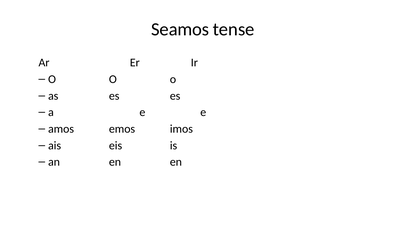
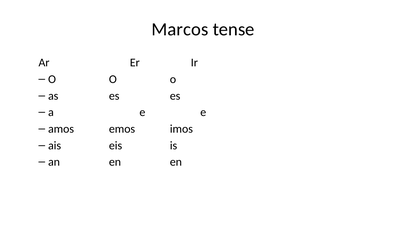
Seamos: Seamos -> Marcos (180, 29)
